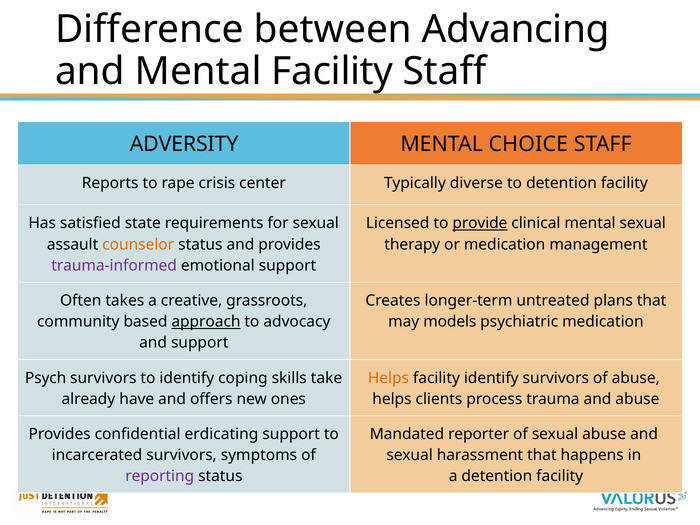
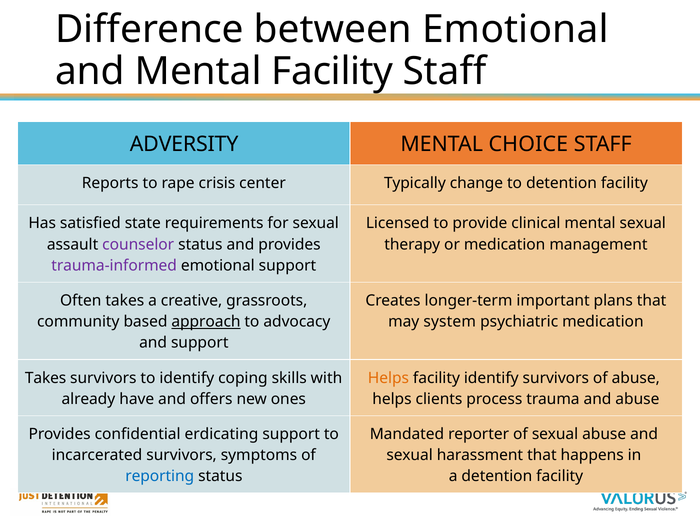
between Advancing: Advancing -> Emotional (515, 29)
diverse: diverse -> change (476, 183)
provide underline: present -> none (480, 223)
counselor colour: orange -> purple (138, 244)
untreated: untreated -> important (553, 301)
models: models -> system (450, 322)
Psych: Psych -> Takes (46, 378)
take: take -> with (327, 378)
reporting colour: purple -> blue (160, 476)
